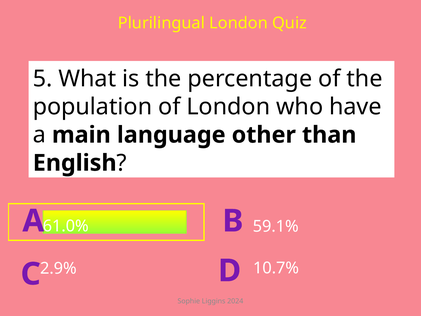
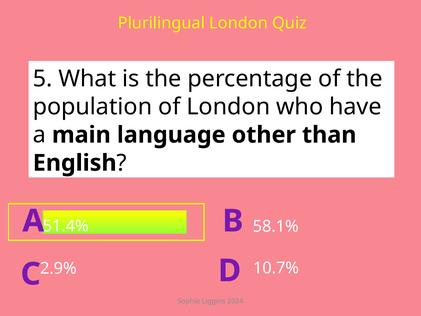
61.0%: 61.0% -> 51.4% (66, 226)
59.1%: 59.1% -> 58.1% (276, 226)
